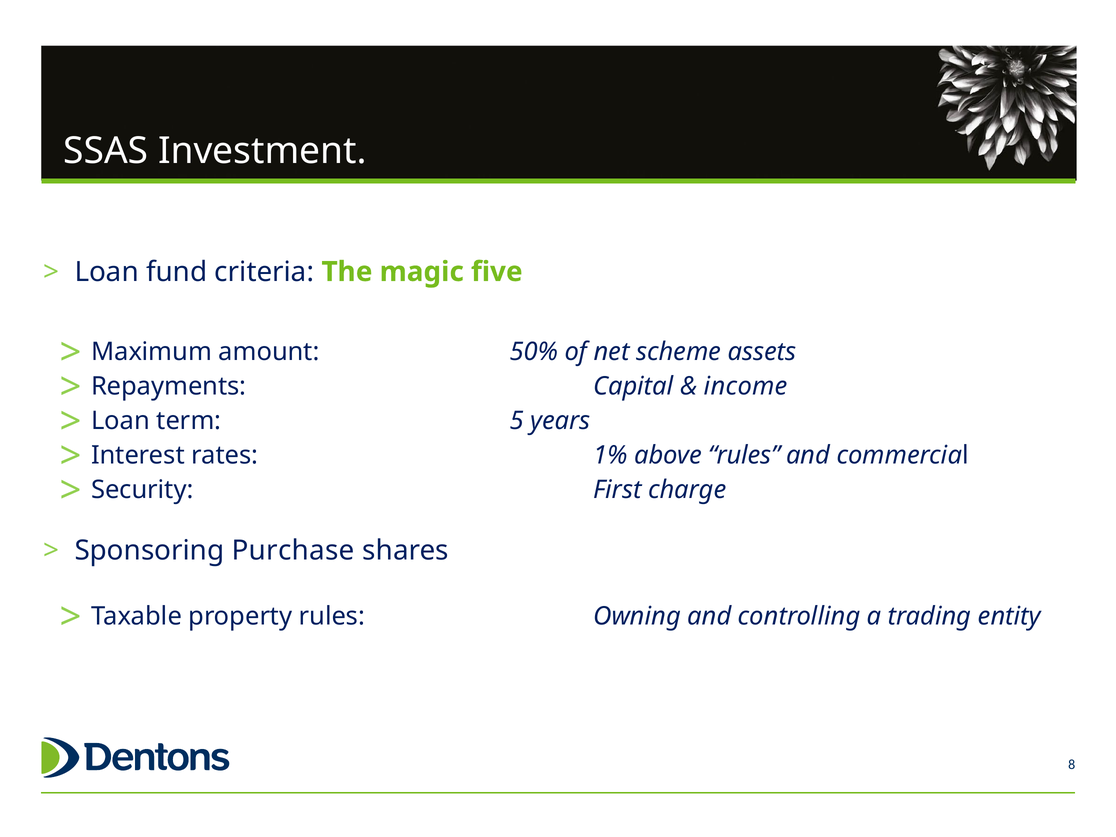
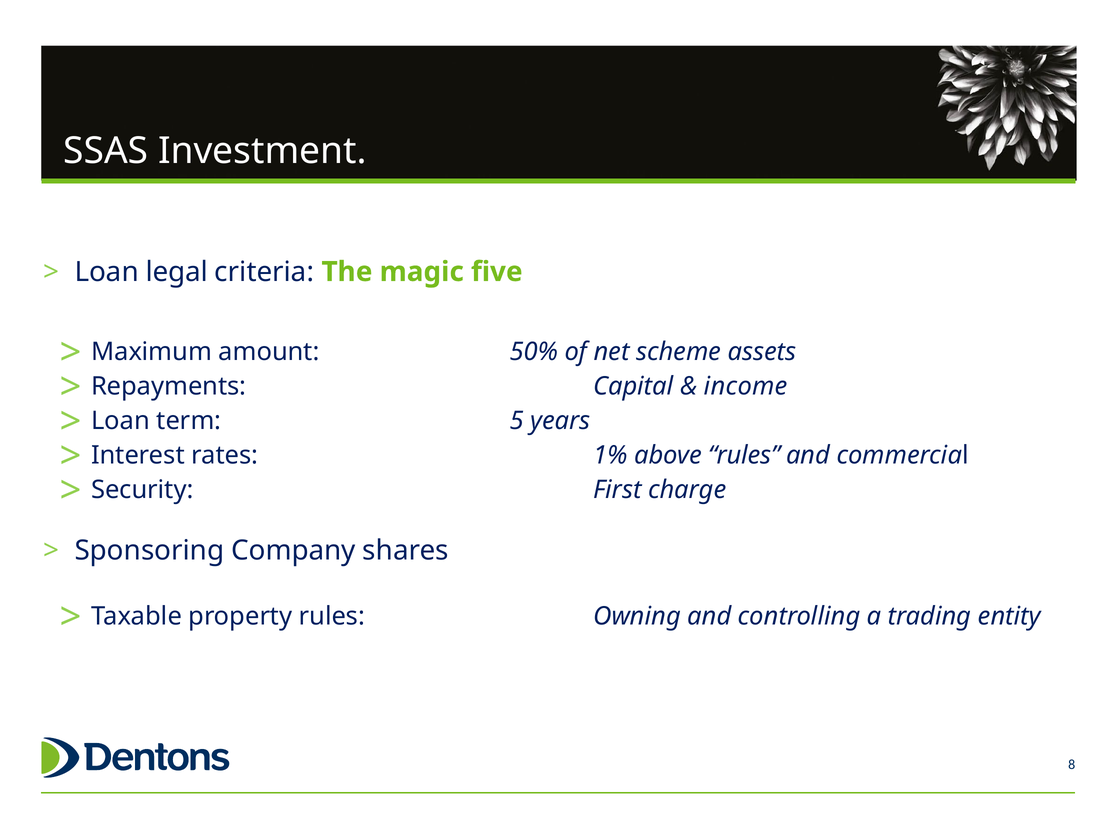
fund: fund -> legal (177, 272)
Purchase: Purchase -> Company (293, 551)
